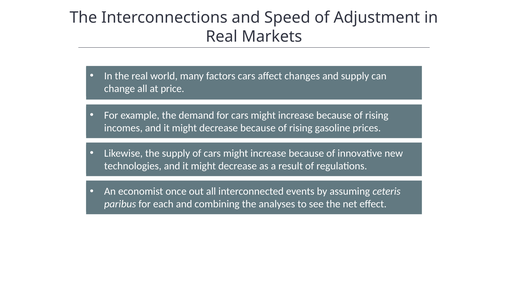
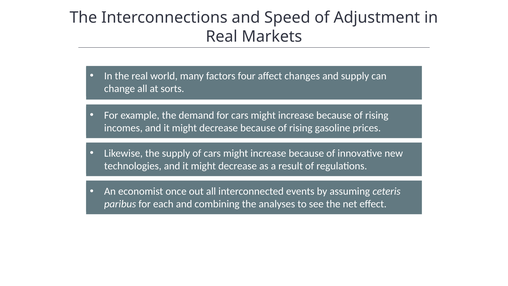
factors cars: cars -> four (247, 76)
price: price -> sorts (172, 89)
